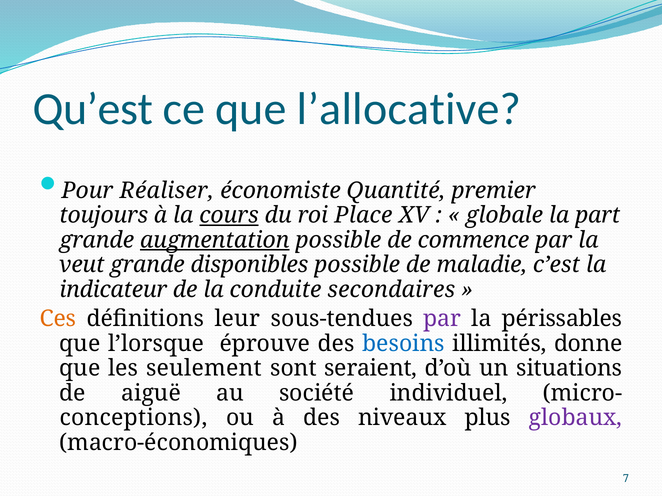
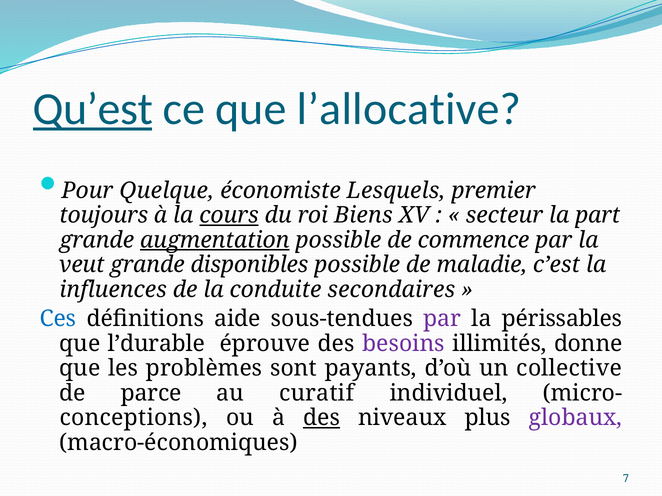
Qu’est underline: none -> present (93, 109)
Réaliser: Réaliser -> Quelque (167, 191)
Quantité: Quantité -> Lesquels (396, 191)
Place: Place -> Biens (363, 215)
globale: globale -> secteur (504, 215)
indicateur: indicateur -> influences (113, 290)
Ces colour: orange -> blue (58, 319)
leur: leur -> aide (238, 319)
l’lorsque: l’lorsque -> l’durable (156, 344)
besoins colour: blue -> purple (404, 344)
seulement: seulement -> problèmes (204, 369)
seraient: seraient -> payants (371, 369)
situations: situations -> collective (569, 369)
aiguë: aiguë -> parce (151, 393)
société: société -> curatif (317, 393)
des underline: none -> present (322, 418)
